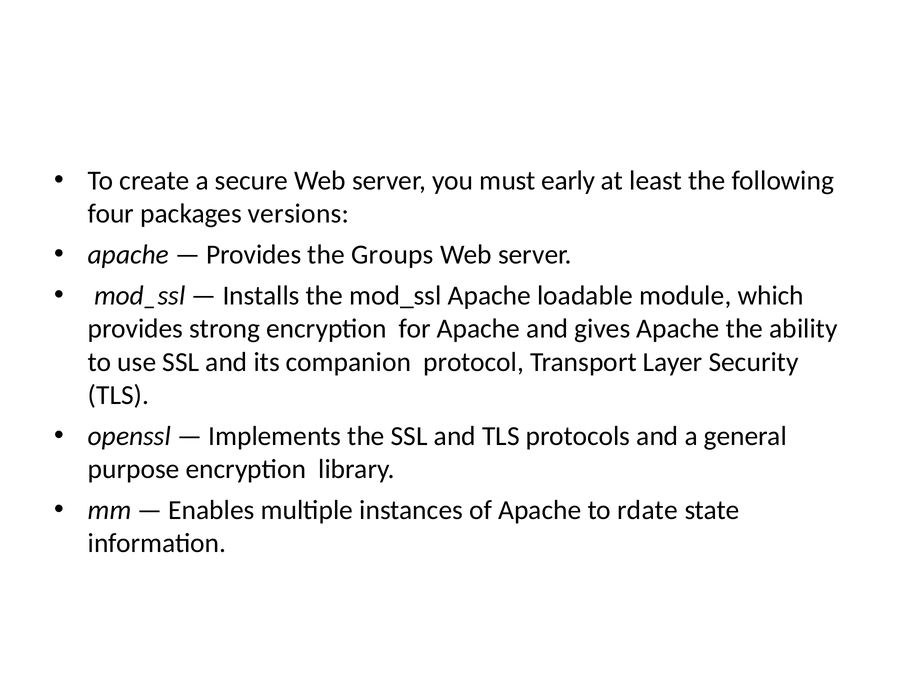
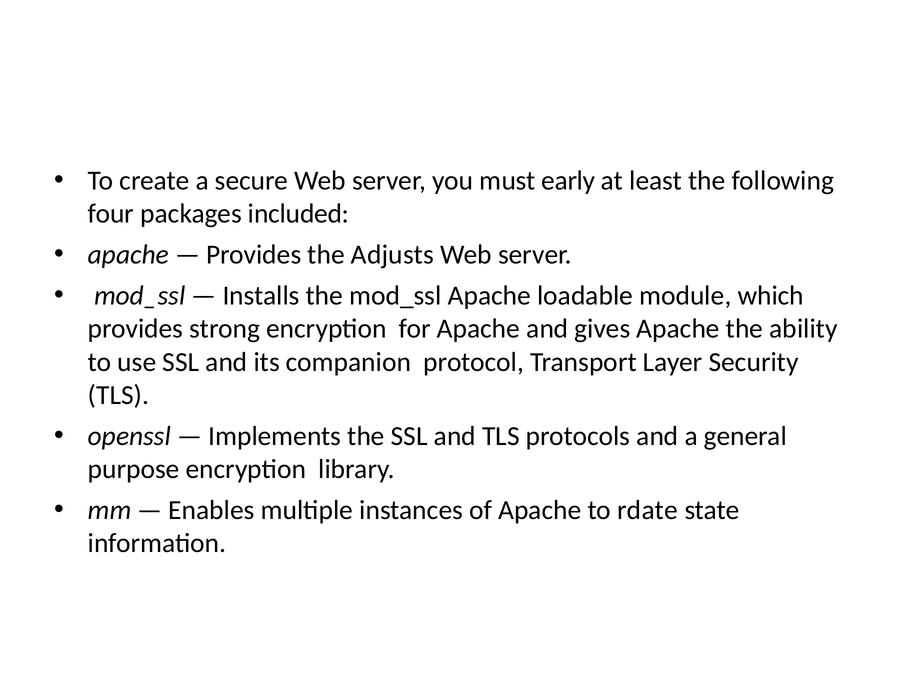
versions: versions -> included (299, 214)
Groups: Groups -> Adjusts (393, 255)
